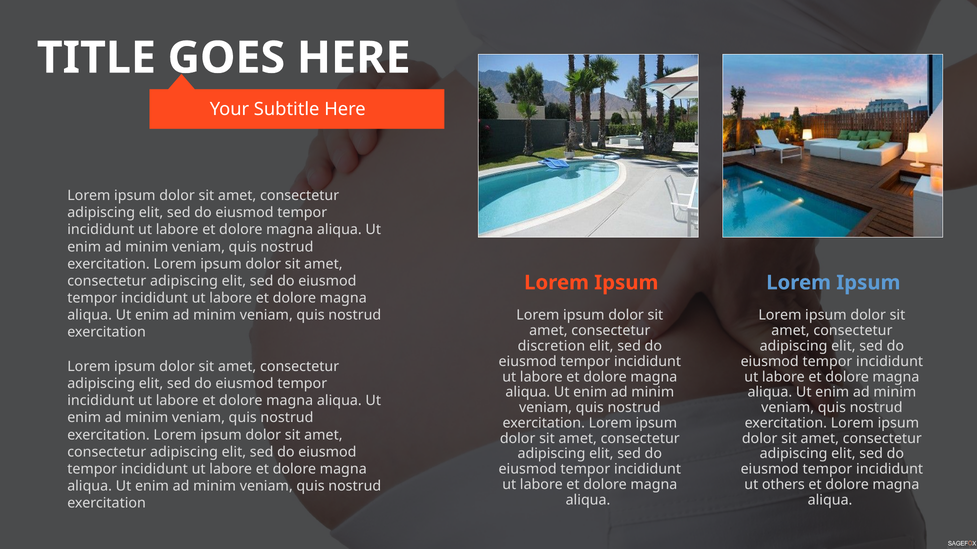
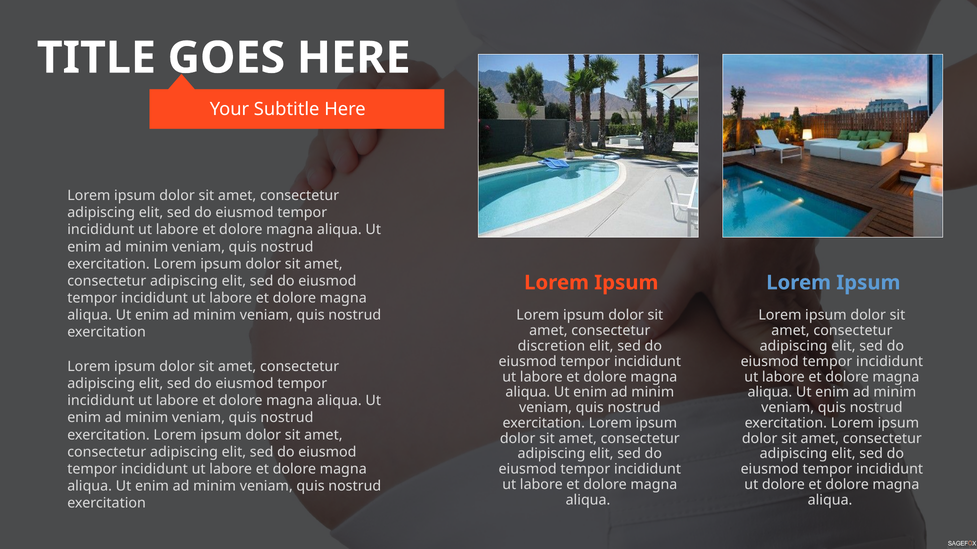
ut others: others -> dolore (783, 485)
